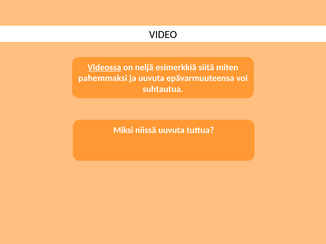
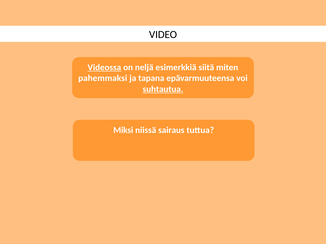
ja uuvuta: uuvuta -> tapana (151, 78)
suhtautua underline: none -> present (163, 89)
niissä uuvuta: uuvuta -> sairaus (171, 130)
